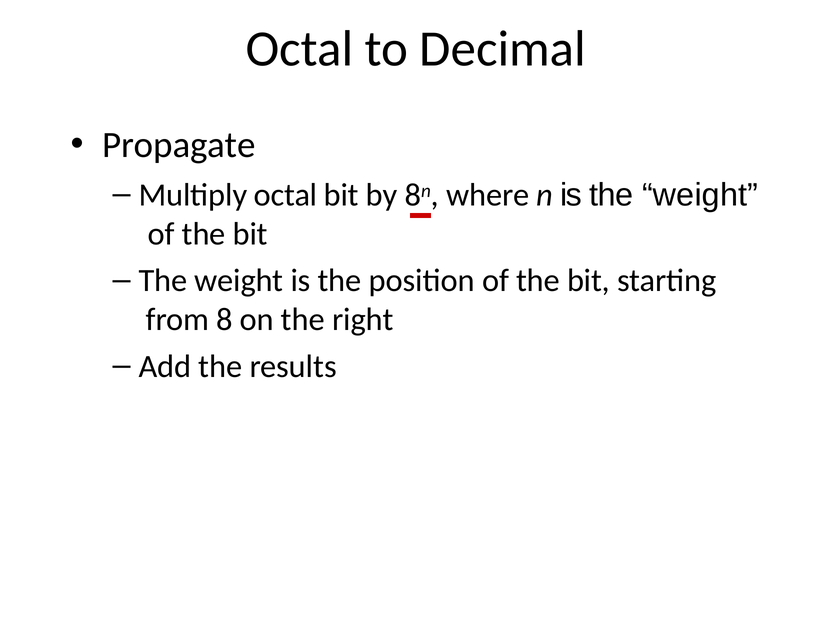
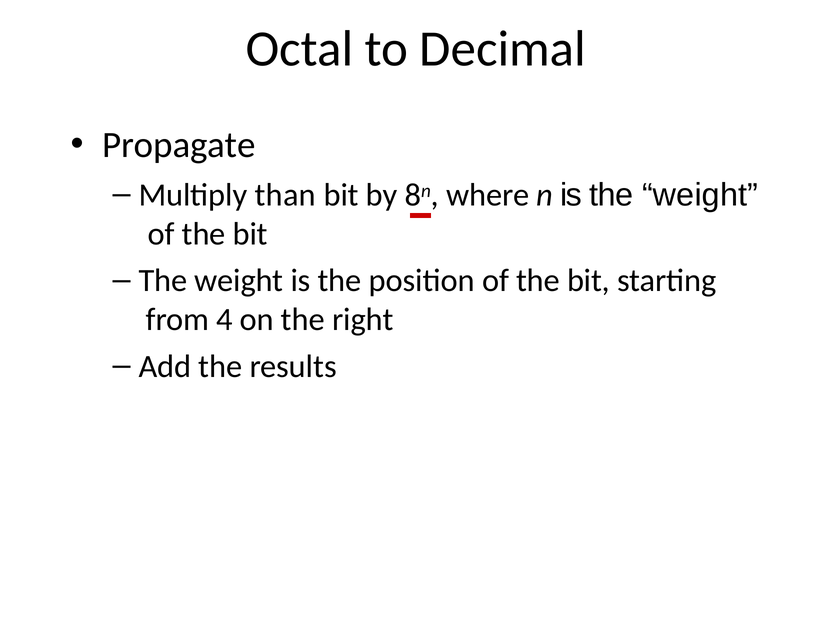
Multiply octal: octal -> than (285, 195)
8: 8 -> 4 (224, 319)
